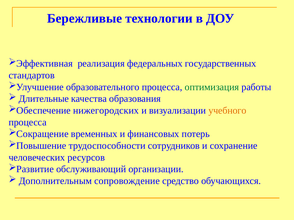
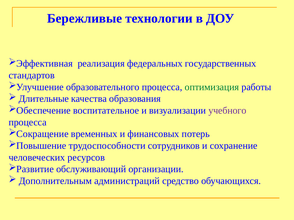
нижегородских: нижегородских -> воспитательное (106, 111)
учебного colour: orange -> purple (227, 111)
сопровождение: сопровождение -> администраций (127, 181)
